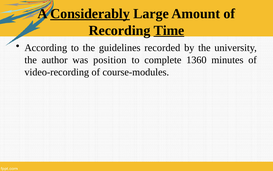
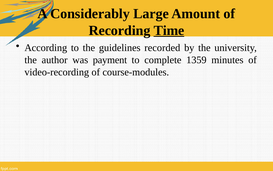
Considerably underline: present -> none (90, 14)
position: position -> payment (110, 60)
1360: 1360 -> 1359 (196, 60)
